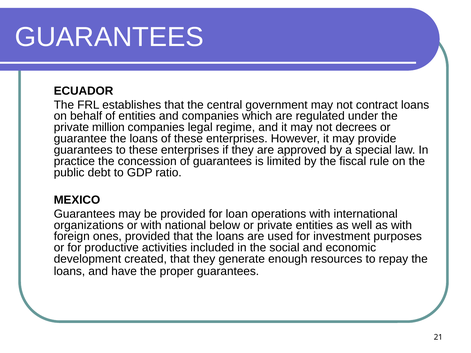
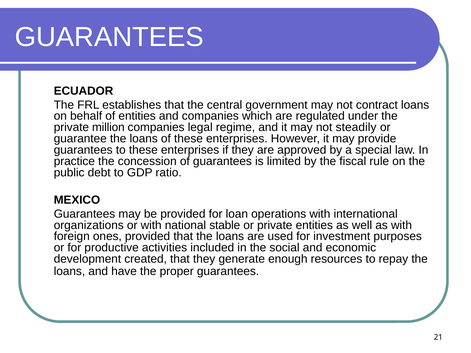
decrees: decrees -> steadily (356, 127)
below: below -> stable (225, 225)
